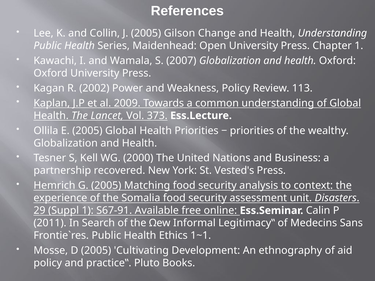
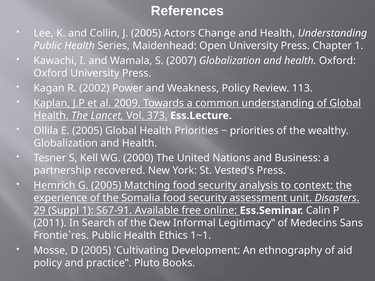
Gilson: Gilson -> Actors (180, 33)
